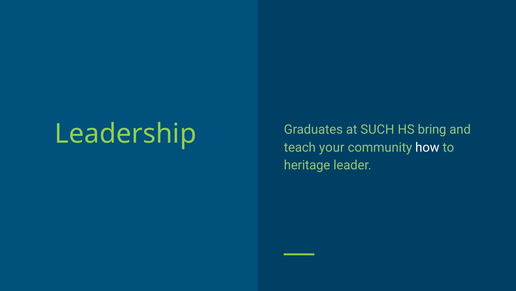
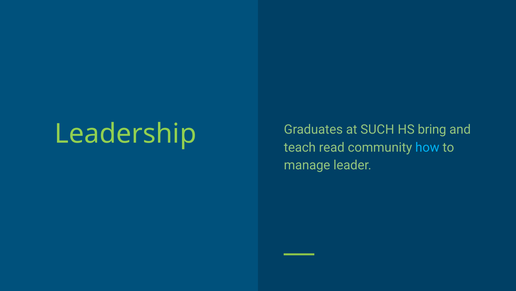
your: your -> read (332, 147)
how colour: white -> light blue (427, 147)
heritage: heritage -> manage (307, 165)
